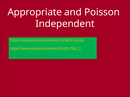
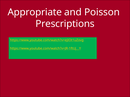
Independent: Independent -> Prescriptions (65, 24)
